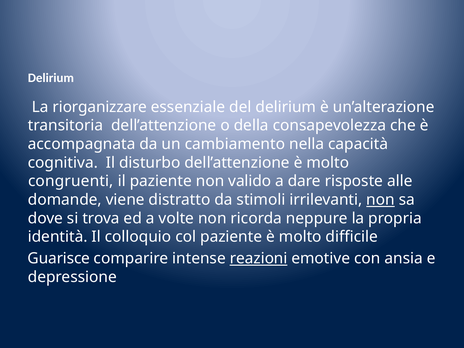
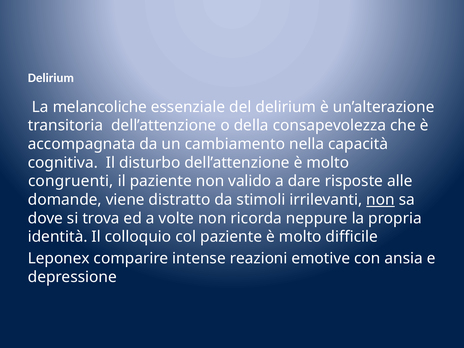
riorganizzare: riorganizzare -> melancoliche (100, 107)
Guarisce: Guarisce -> Leponex (59, 258)
reazioni underline: present -> none (259, 258)
